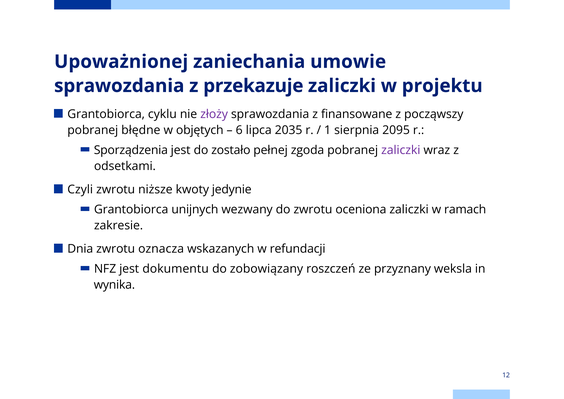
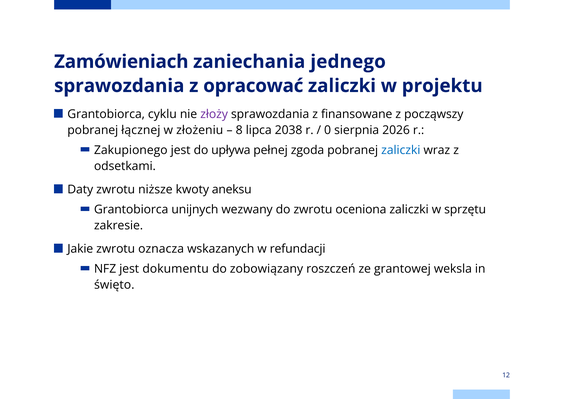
Upoważnionej: Upoważnionej -> Zamówieniach (121, 62)
umowie: umowie -> jednego (348, 62)
przekazuje: przekazuje -> opracować (253, 86)
błędne: błędne -> łącznej (141, 130)
objętych: objętych -> złożeniu (200, 130)
6: 6 -> 8 (239, 130)
2035: 2035 -> 2038 (289, 130)
1: 1 -> 0 (328, 130)
2095: 2095 -> 2026 (396, 130)
Sporządzenia: Sporządzenia -> Zakupionego (131, 150)
zostało: zostało -> upływa (231, 150)
zaliczki colour: purple -> blue (401, 150)
Czyli: Czyli -> Daty (80, 190)
jedynie: jedynie -> aneksu (232, 190)
ramach: ramach -> sprzętu (465, 209)
Dnia: Dnia -> Jakie (80, 249)
przyznany: przyznany -> grantowej (402, 269)
wynika: wynika -> święto (114, 285)
